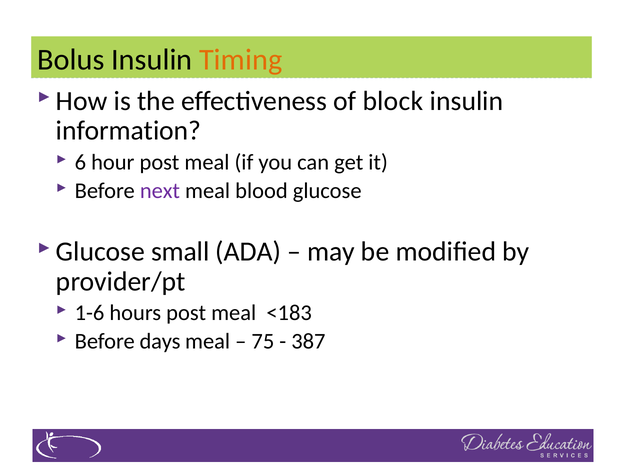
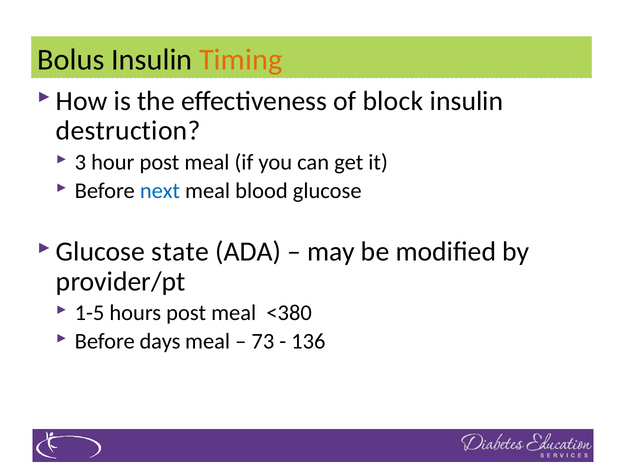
information: information -> destruction (128, 131)
6: 6 -> 3 (80, 162)
next colour: purple -> blue (160, 191)
small: small -> state (180, 252)
1-6: 1-6 -> 1-5 (89, 313)
<183: <183 -> <380 (289, 313)
75: 75 -> 73 (263, 342)
387: 387 -> 136 (308, 342)
